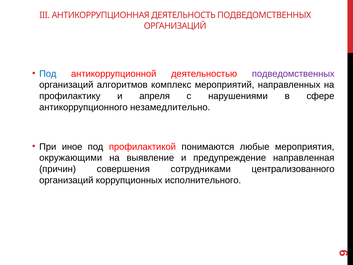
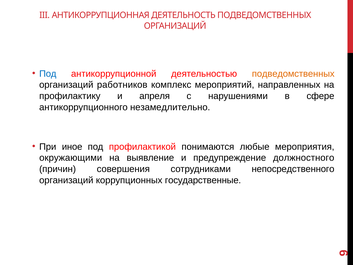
подведомственных colour: purple -> orange (293, 74)
алгоритмов: алгоритмов -> работников (122, 85)
направленная: направленная -> должностного (304, 158)
централизованного: централизованного -> непосредственного (293, 169)
исполнительного: исполнительного -> государственные (203, 180)
